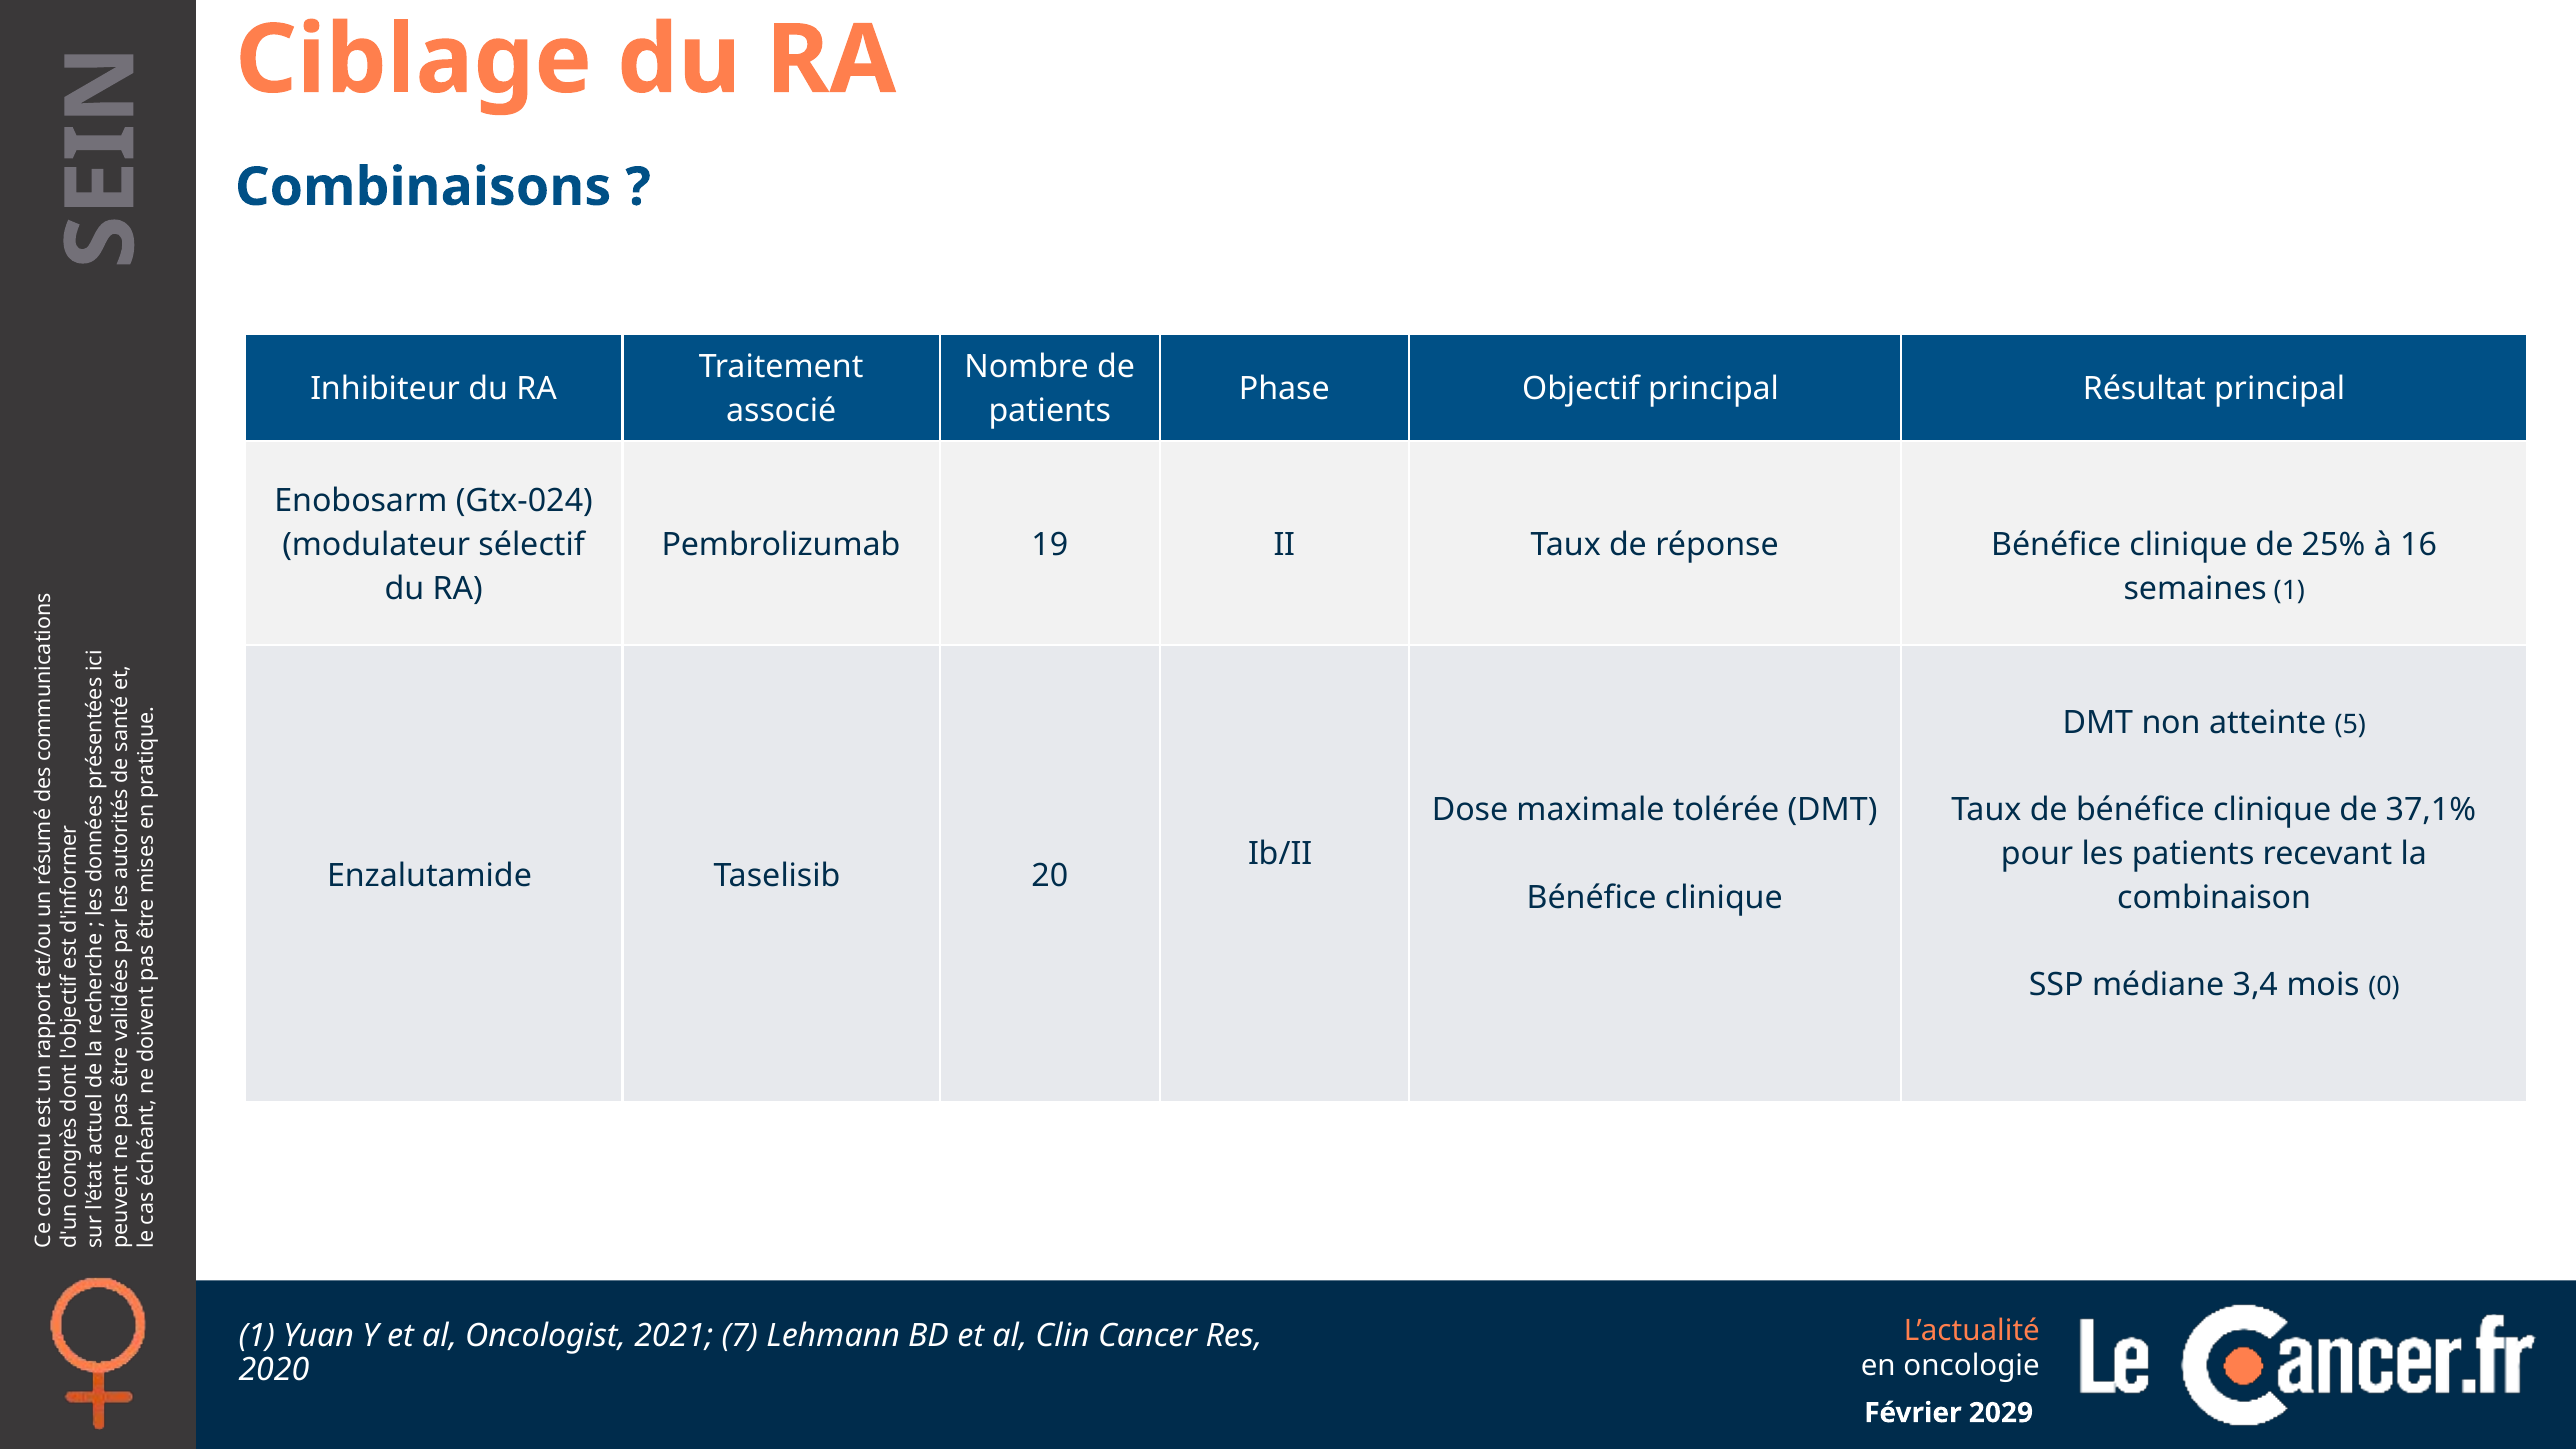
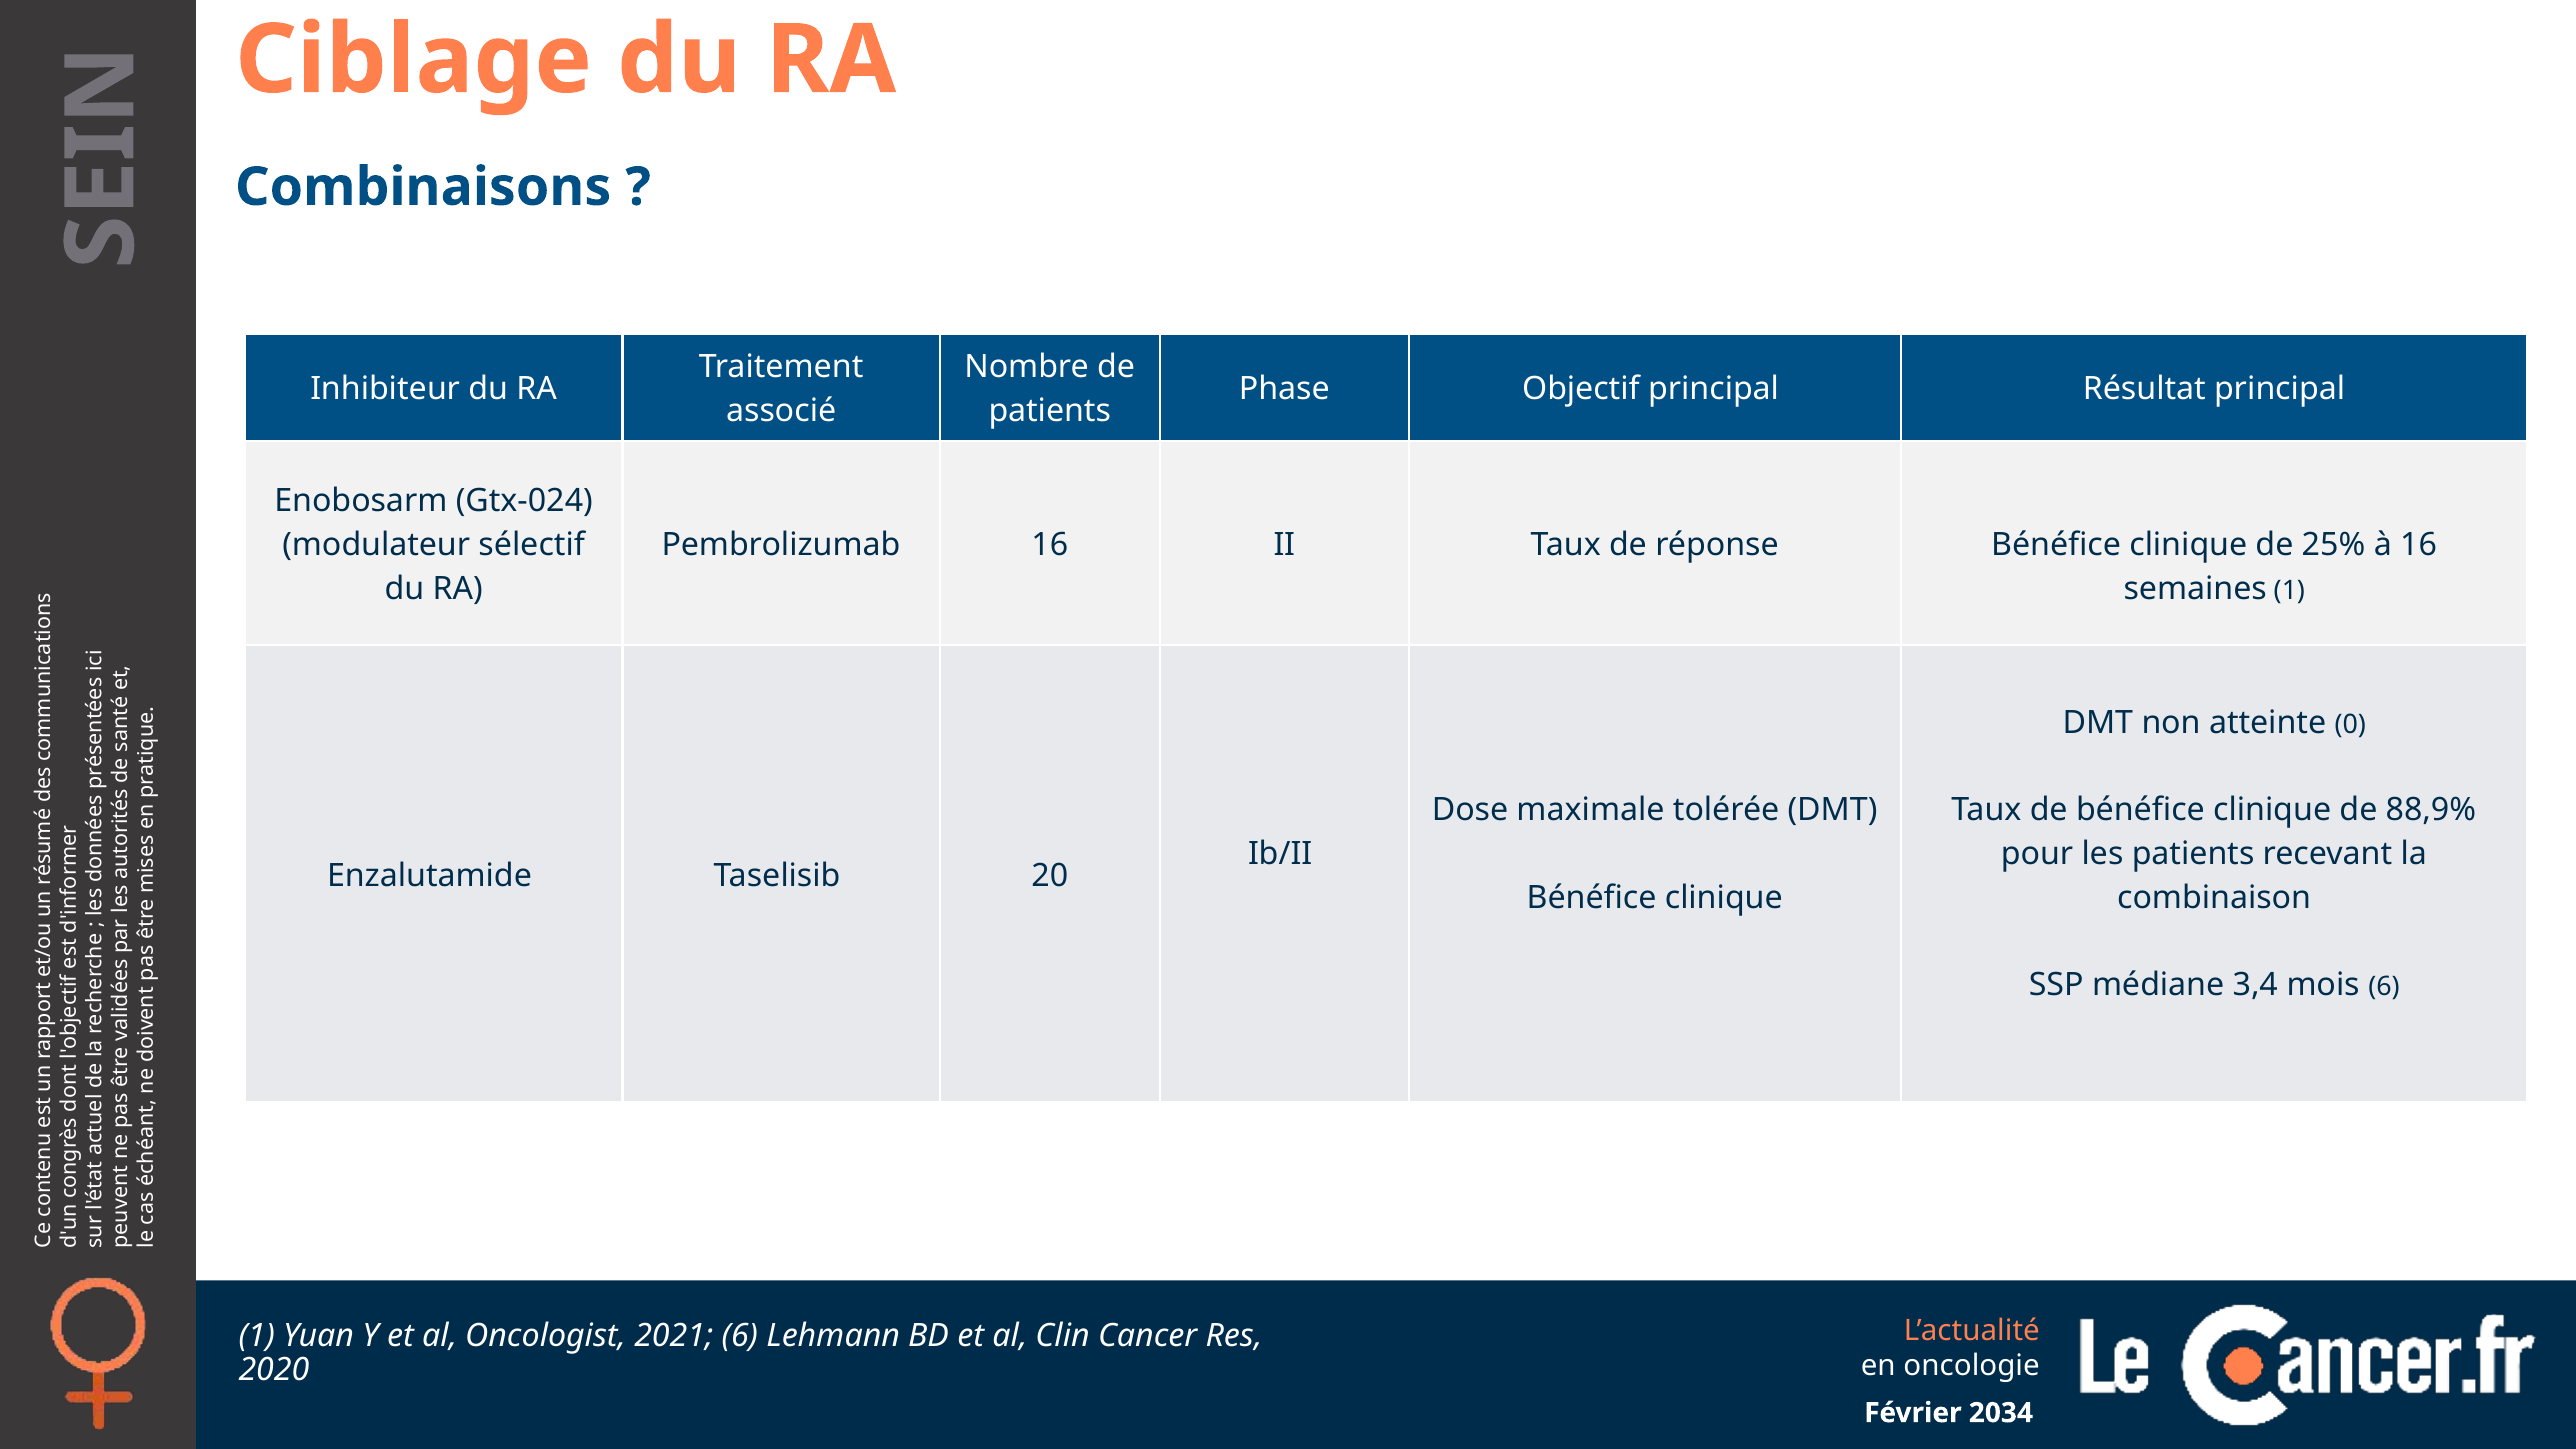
Pembrolizumab 19: 19 -> 16 (1050, 545)
5: 5 -> 0 (2350, 724)
37,1%: 37,1% -> 88,9% (2431, 810)
mois 0: 0 -> 6 (2384, 987)
2021 7: 7 -> 6 (740, 1335)
2029: 2029 -> 2034 (2001, 1413)
